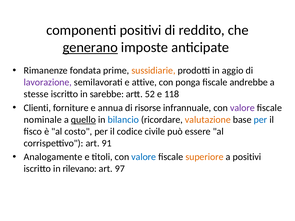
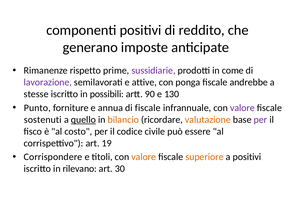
generano underline: present -> none (90, 47)
fondata: fondata -> rispetto (85, 71)
sussidiarie colour: orange -> purple (153, 71)
aggio: aggio -> come (233, 71)
sarebbe: sarebbe -> possibili (107, 94)
52: 52 -> 90 (150, 94)
118: 118 -> 130 (172, 94)
Clienti: Clienti -> Punto (37, 108)
di risorse: risorse -> fiscale (148, 108)
nominale: nominale -> sostenuti (43, 120)
bilancio colour: blue -> orange (123, 120)
per colour: blue -> purple (260, 120)
91: 91 -> 19 (107, 143)
Analogamente: Analogamente -> Corrispondere (53, 157)
valore colour: blue -> orange (144, 157)
97: 97 -> 30 (120, 169)
